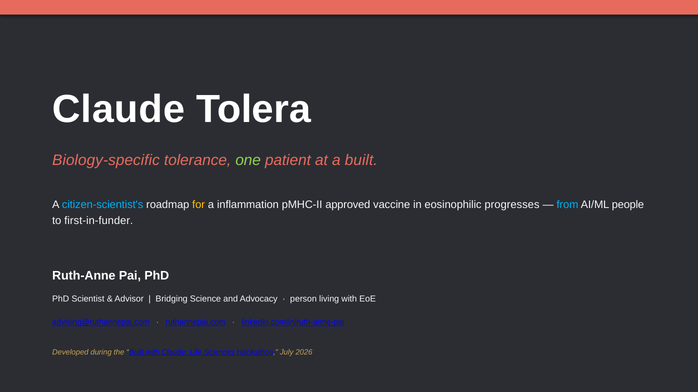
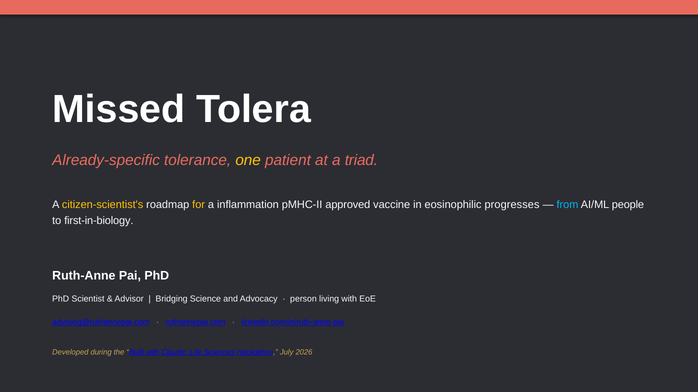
Claude: Claude -> Missed (119, 110)
Biology-specific: Biology-specific -> Already-specific (106, 160)
one colour: light green -> yellow (248, 160)
a built: built -> triad (361, 160)
citizen-scientist's colour: light blue -> yellow (103, 205)
first-in-funder: first-in-funder -> first-in-biology (99, 221)
